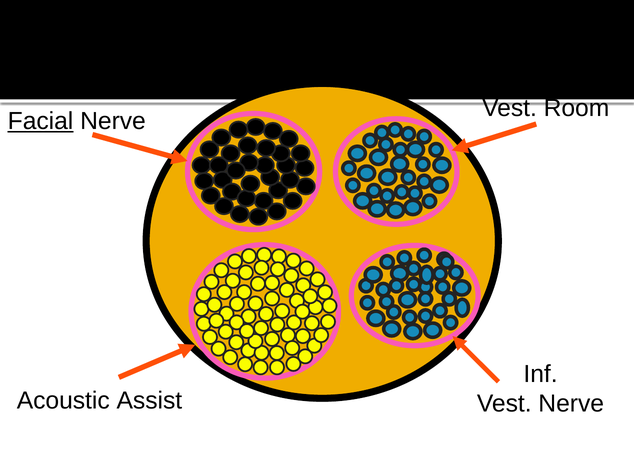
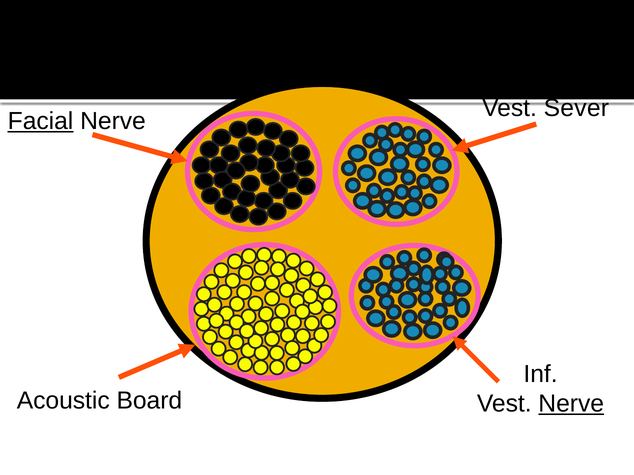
Room: Room -> Sever (576, 108)
Assist: Assist -> Board (149, 401)
Nerve underline: none -> present (571, 404)
